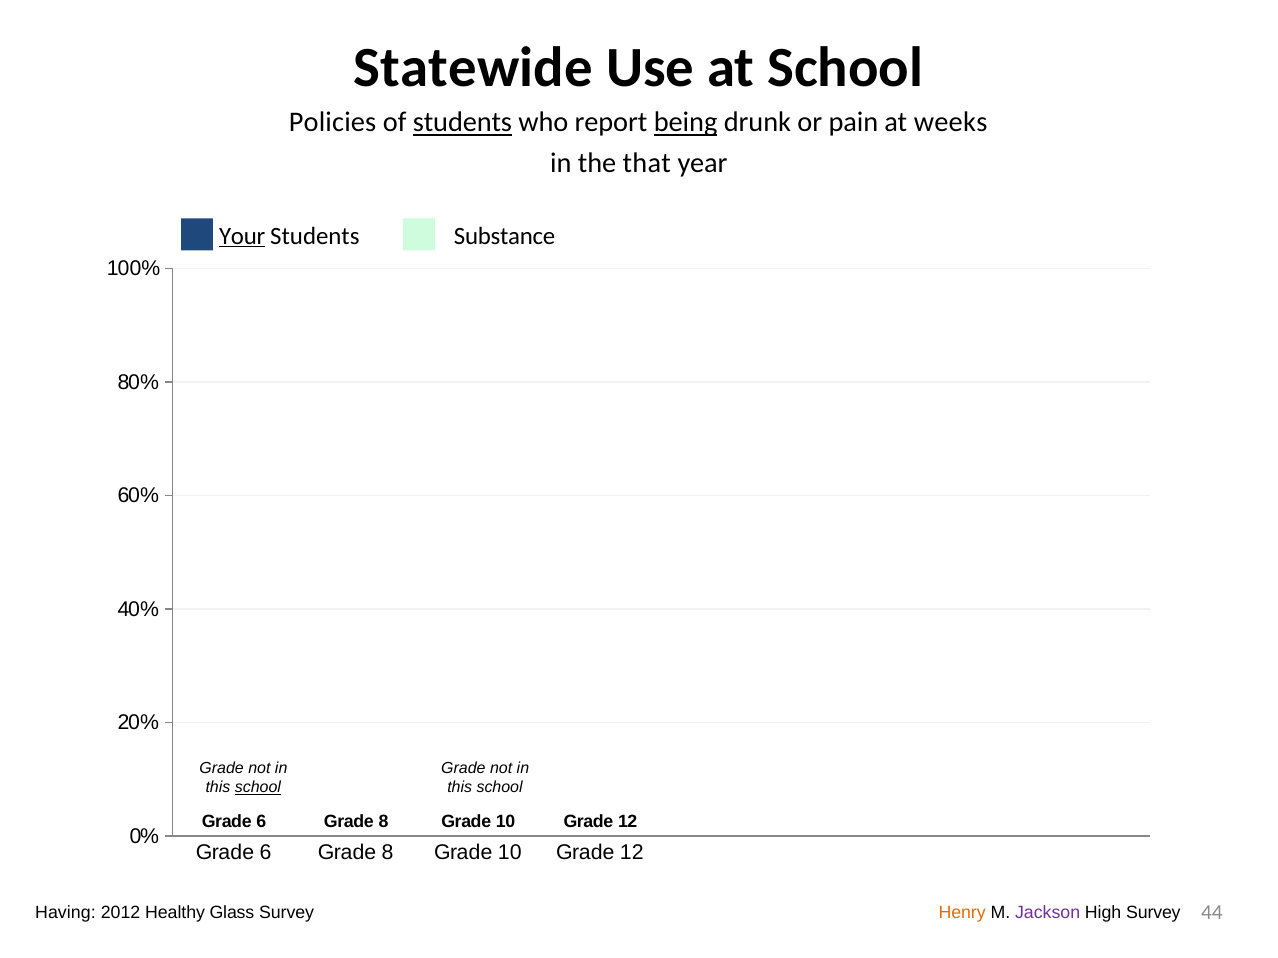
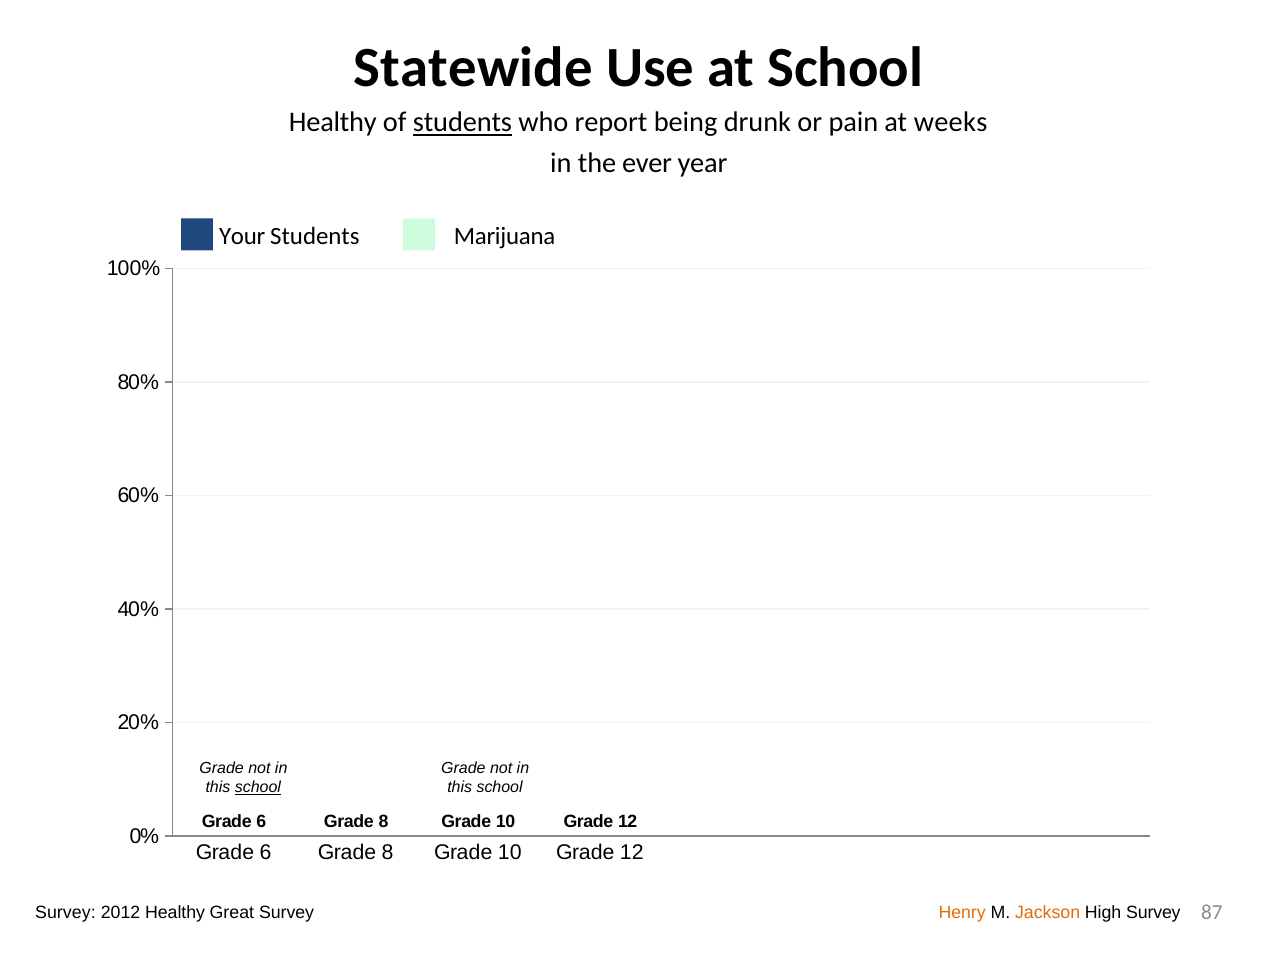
Policies: Policies -> Healthy (333, 123)
being underline: present -> none (686, 123)
that: that -> ever (647, 163)
Your underline: present -> none (242, 236)
Substance: Substance -> Marijuana (505, 236)
Having: Having -> Survey (65, 913)
Glass: Glass -> Great (232, 913)
Jackson colour: purple -> orange (1048, 913)
44: 44 -> 87 (1212, 913)
